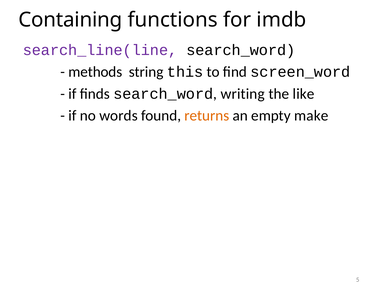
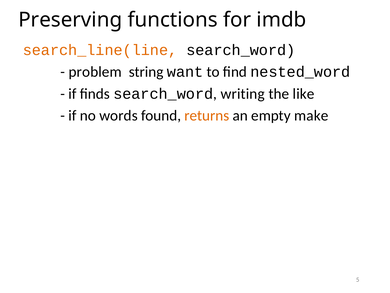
Containing: Containing -> Preserving (70, 20)
search_line(line colour: purple -> orange (100, 50)
methods: methods -> problem (95, 72)
this: this -> want (185, 72)
screen_word: screen_word -> nested_word (300, 72)
